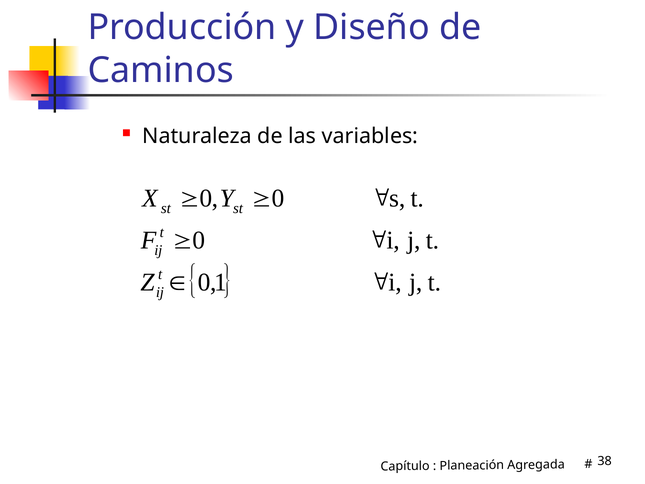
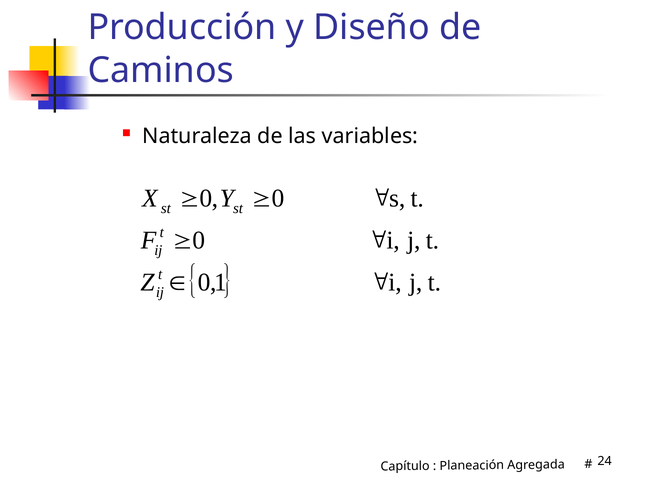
38: 38 -> 24 (605, 461)
